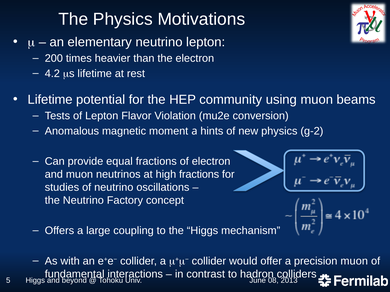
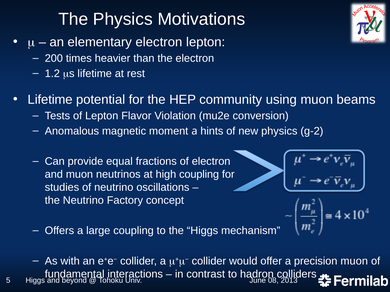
elementary neutrino: neutrino -> electron (159, 42)
4.2: 4.2 -> 1.2 (52, 74)
high fractions: fractions -> coupling (199, 175)
